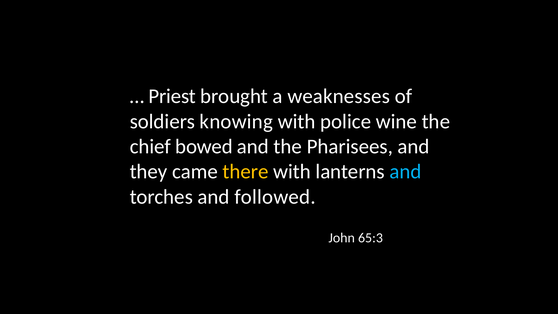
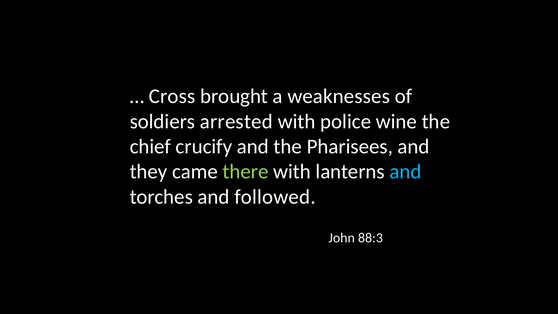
Priest: Priest -> Cross (172, 96)
knowing: knowing -> arrested (236, 121)
bowed: bowed -> crucify (204, 146)
there colour: yellow -> light green (245, 172)
65:3: 65:3 -> 88:3 (370, 238)
